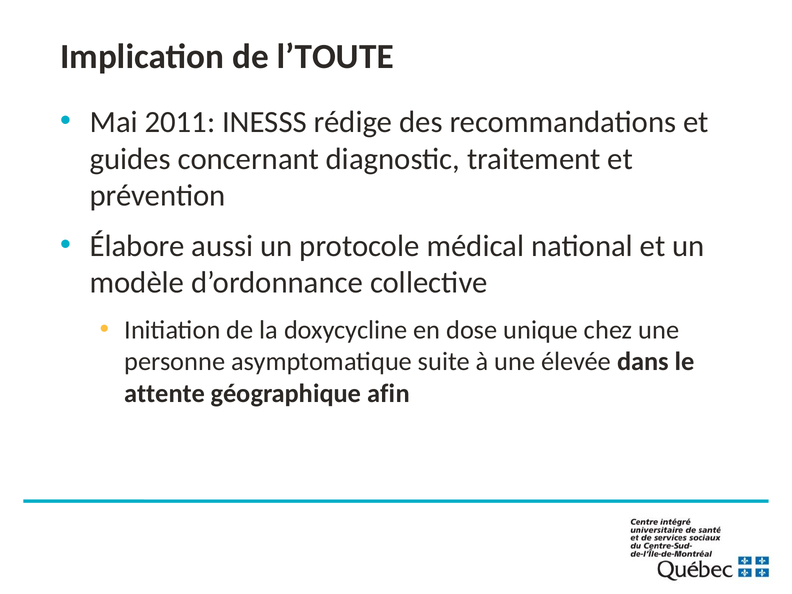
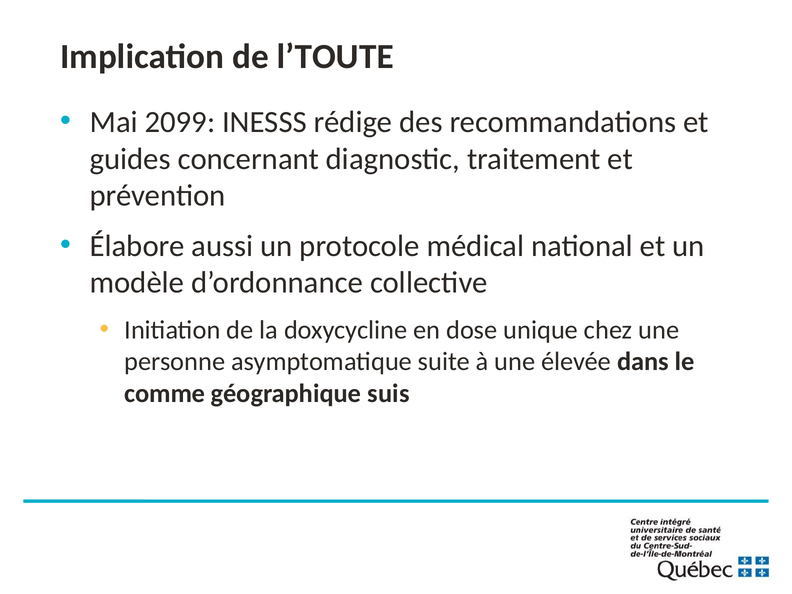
2011: 2011 -> 2099 (180, 122)
attente: attente -> comme (165, 393)
afin: afin -> suis (388, 393)
